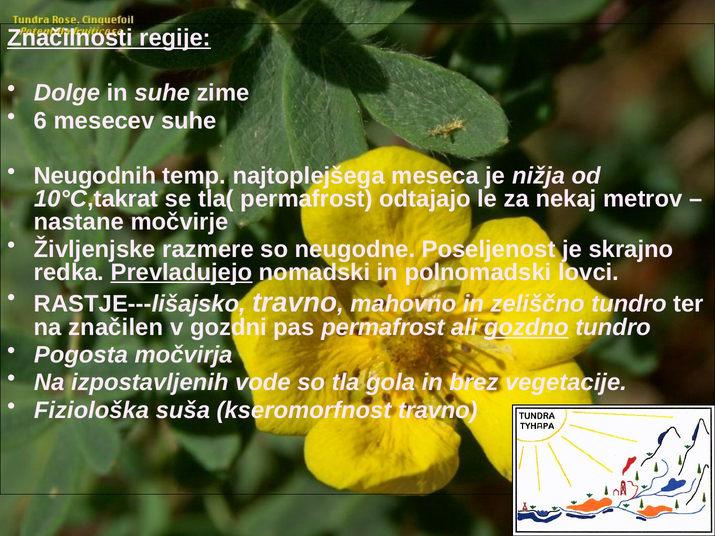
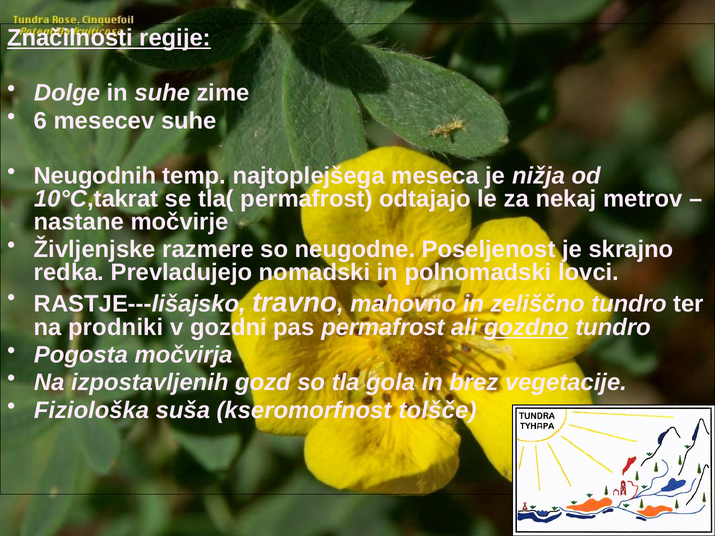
Prevladujejo underline: present -> none (182, 272)
značilen: značilen -> prodniki (116, 327)
vode: vode -> gozd (263, 383)
kseromorfnost travno: travno -> tolšče (437, 410)
